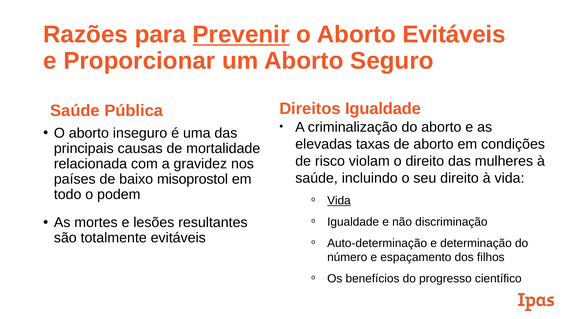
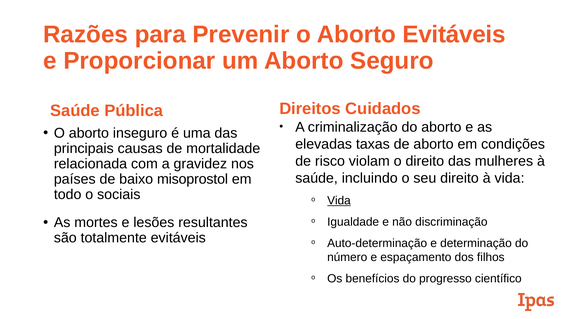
Prevenir underline: present -> none (241, 35)
Direitos Igualdade: Igualdade -> Cuidados (383, 109)
podem: podem -> sociais (119, 194)
